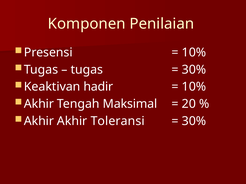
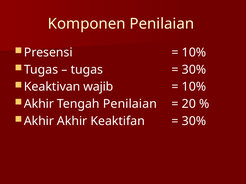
hadir: hadir -> wajib (98, 87)
Tengah Maksimal: Maksimal -> Penilaian (130, 104)
Toleransi: Toleransi -> Keaktifan (118, 121)
